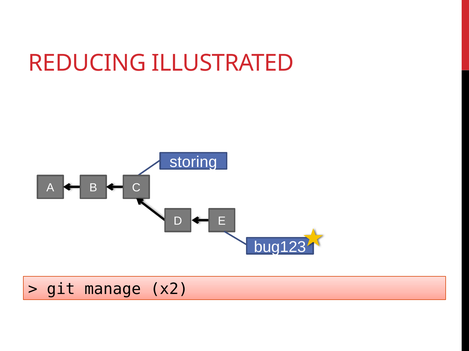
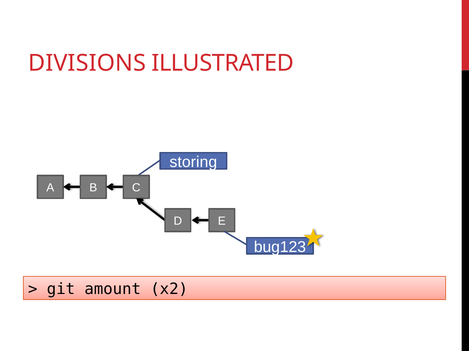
REDUCING: REDUCING -> DIVISIONS (87, 63)
manage: manage -> amount (113, 290)
